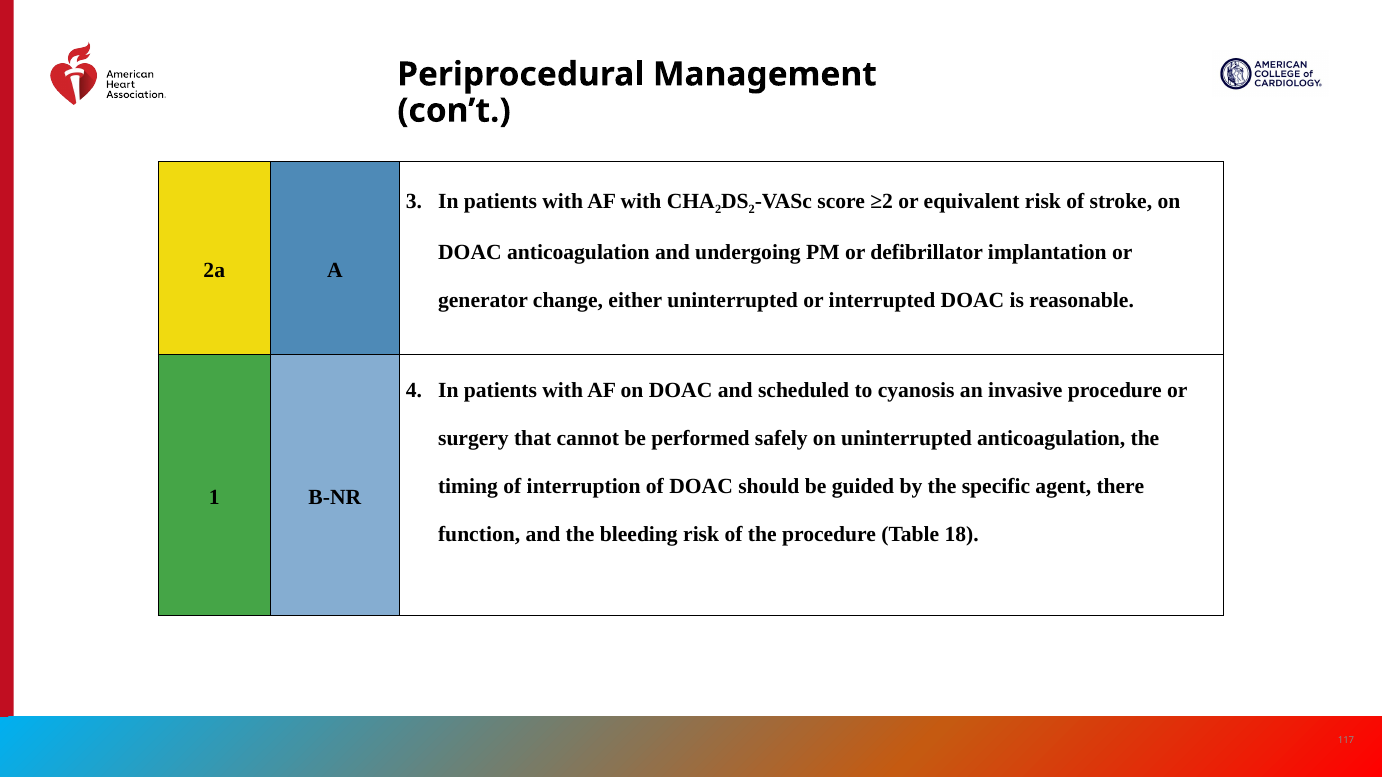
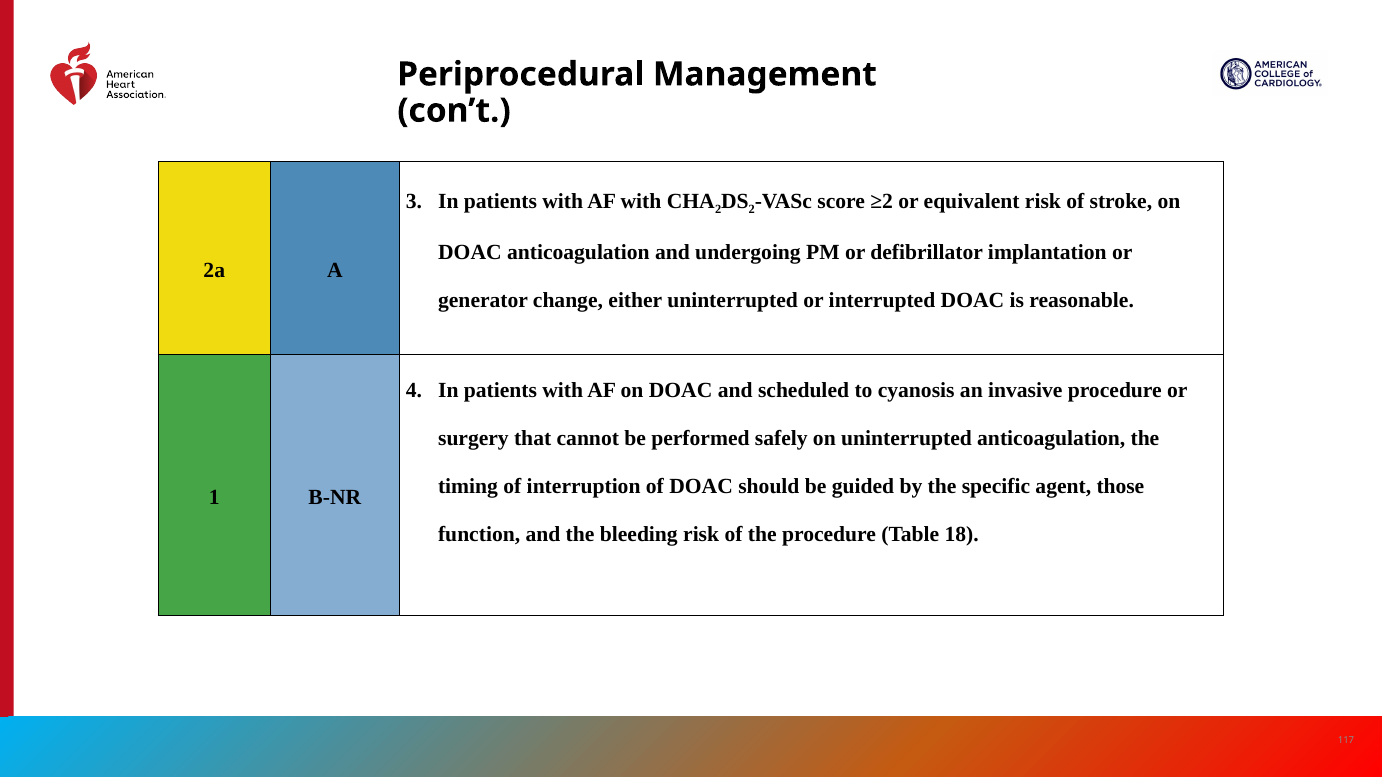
there: there -> those (1120, 486)
